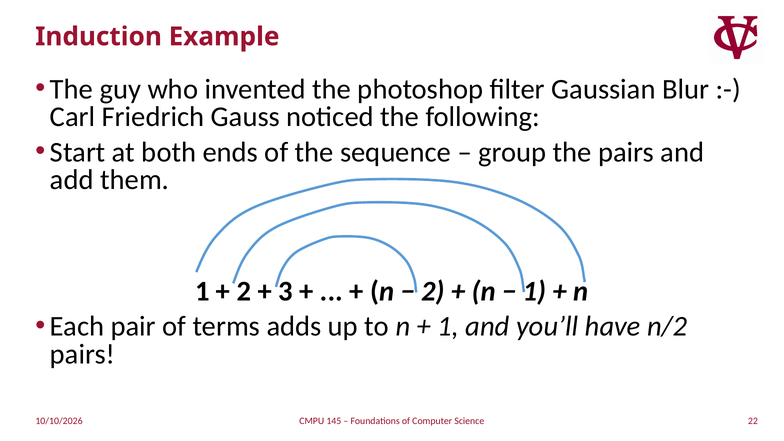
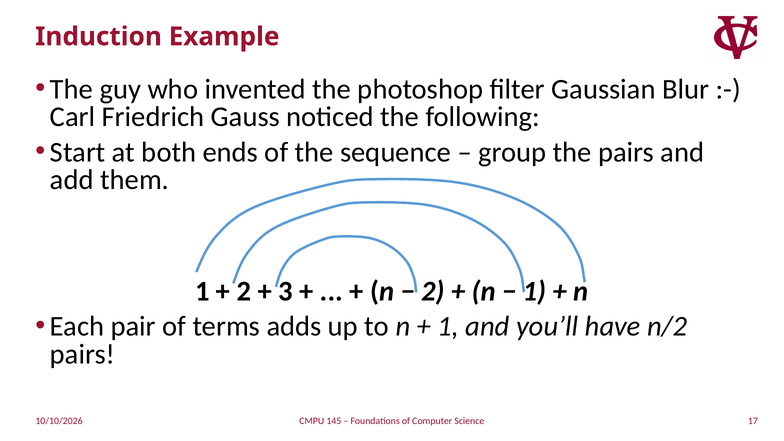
22: 22 -> 17 (753, 421)
